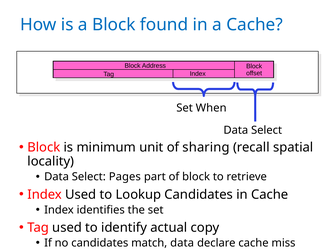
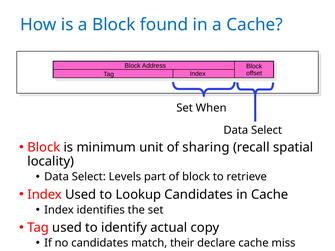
Pages: Pages -> Levels (125, 177)
match data: data -> their (182, 243)
